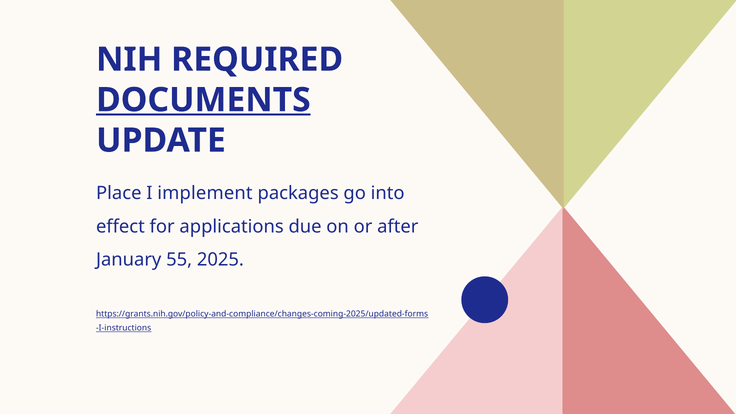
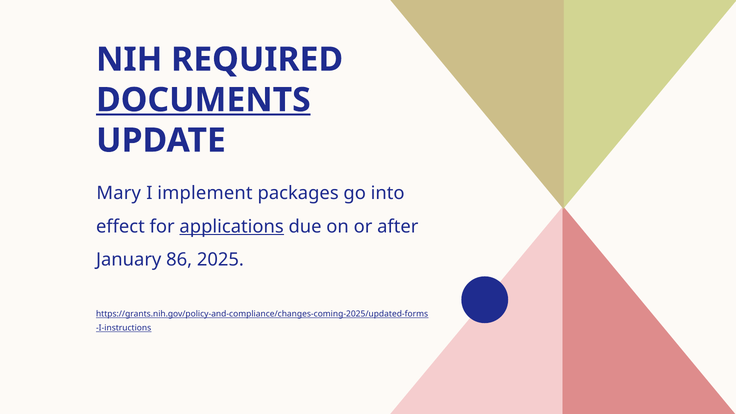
Place: Place -> Mary (119, 193)
applications underline: none -> present (232, 227)
55: 55 -> 86 (179, 260)
